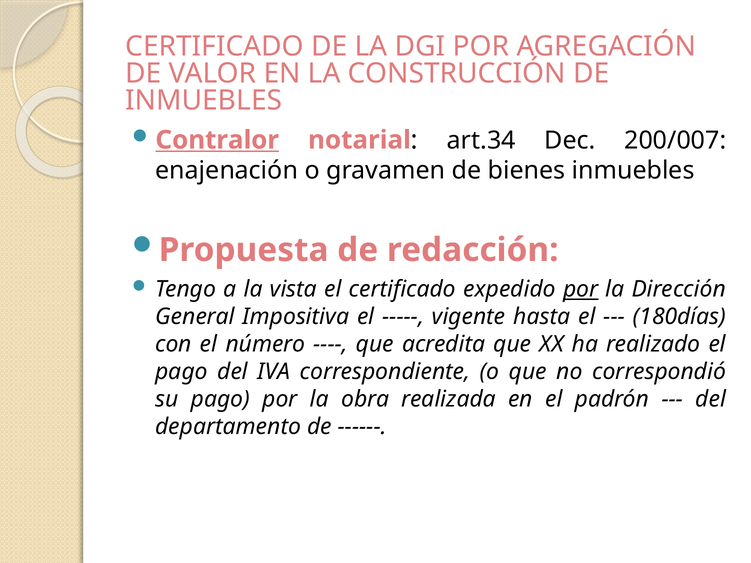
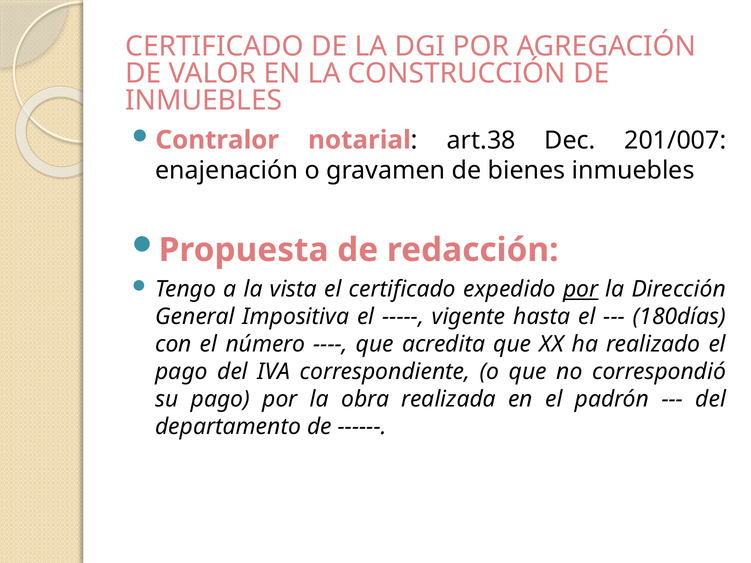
Contralor underline: present -> none (217, 140)
art.34: art.34 -> art.38 (481, 140)
200/007: 200/007 -> 201/007 (675, 140)
